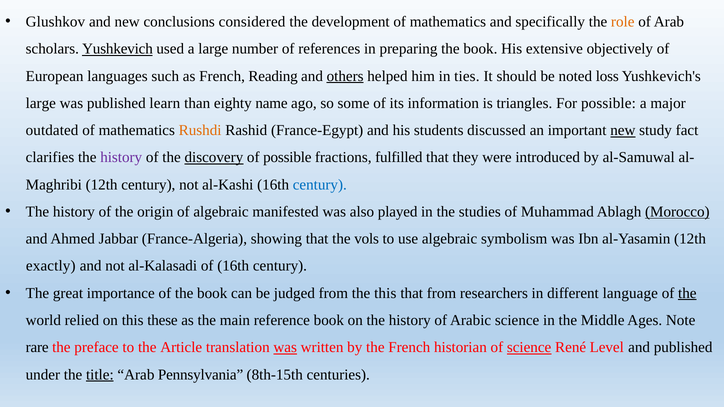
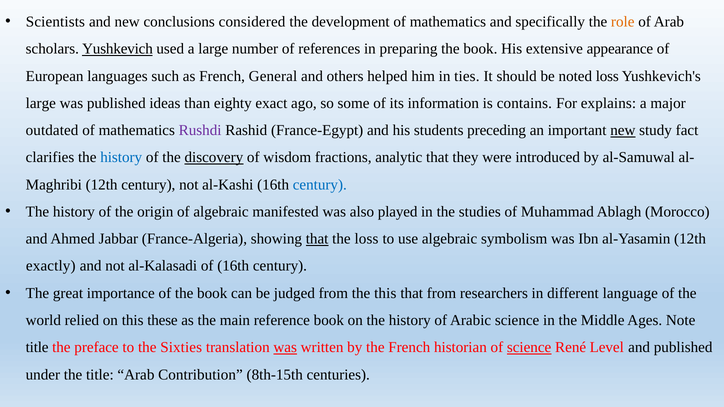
Glushkov: Glushkov -> Scientists (55, 22)
objectively: objectively -> appearance (620, 49)
Reading: Reading -> General (273, 76)
others underline: present -> none (345, 76)
learn: learn -> ideas (165, 103)
name: name -> exact (271, 103)
triangles: triangles -> contains (524, 103)
For possible: possible -> explains (608, 103)
Rushdi colour: orange -> purple (200, 130)
discussed: discussed -> preceding (497, 130)
history colour: purple -> blue (121, 158)
of possible: possible -> wisdom (287, 158)
fulfilled: fulfilled -> analytic (399, 158)
Morocco underline: present -> none (677, 212)
that underline: none -> present (317, 239)
the vols: vols -> loss (366, 239)
the underline: present -> none (687, 293)
rare: rare -> title (37, 348)
Article: Article -> Sixties (181, 348)
title underline: present -> none (100, 375)
Pennsylvania: Pennsylvania -> Contribution (200, 375)
